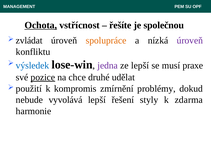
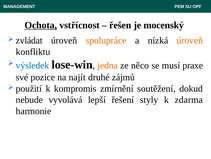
řešíte: řešíte -> řešen (120, 25)
společnou: společnou -> mocenský (164, 25)
úroveň colour: purple -> orange (190, 40)
jedna colour: purple -> orange (108, 65)
ze lepší: lepší -> něco (140, 65)
pozice underline: present -> none (43, 77)
chce: chce -> najít (77, 77)
udělat: udělat -> zájmů (123, 77)
problémy: problémy -> soutěžení (156, 88)
